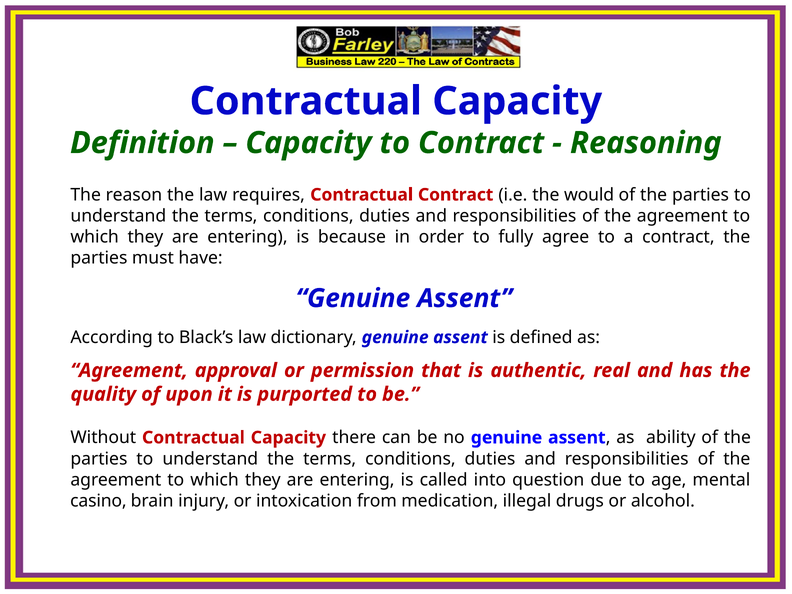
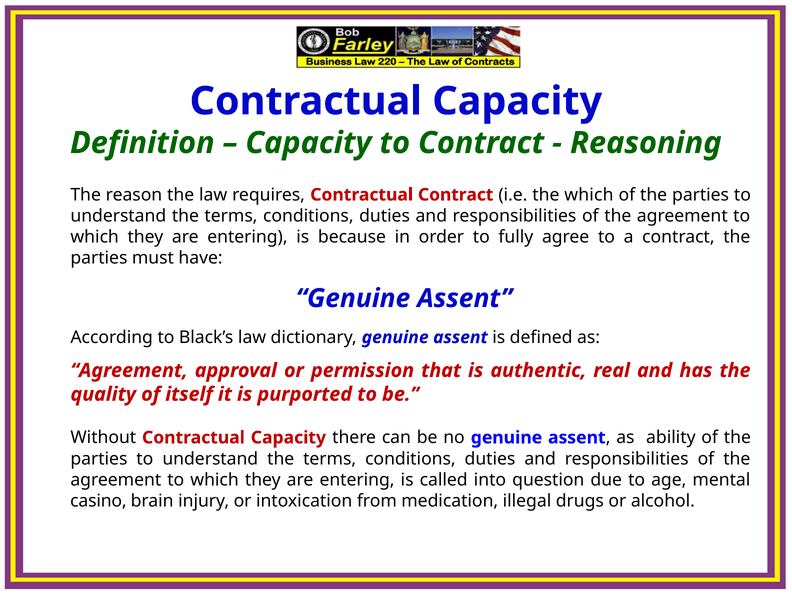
the would: would -> which (589, 195)
upon: upon -> itself (189, 394)
